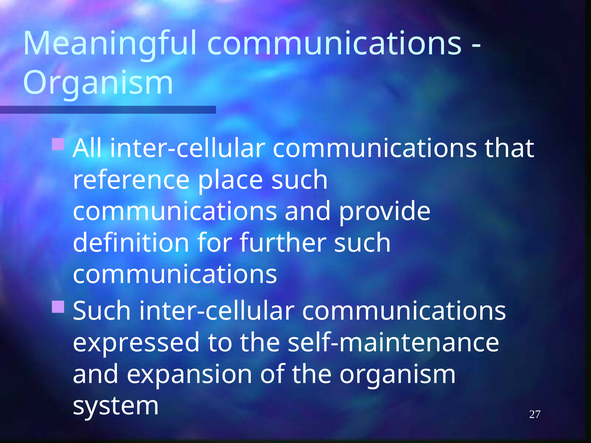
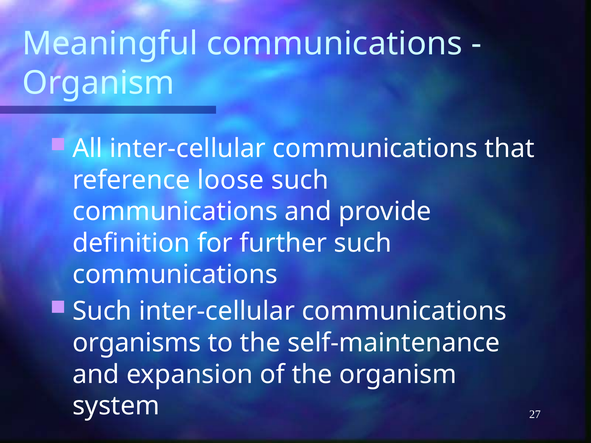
place: place -> loose (231, 180)
expressed: expressed -> organisms (137, 343)
